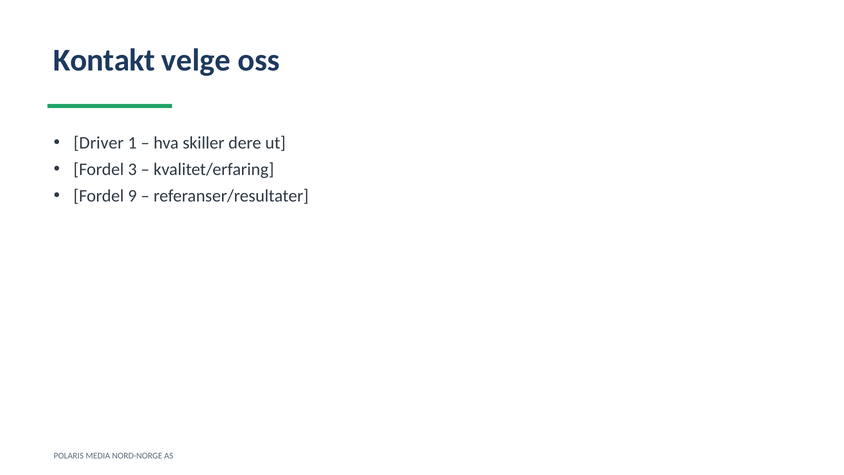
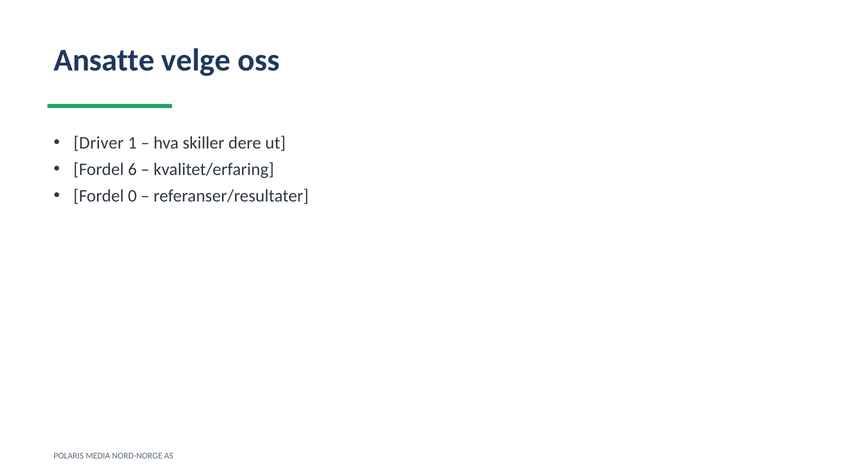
Kontakt: Kontakt -> Ansatte (104, 60)
3: 3 -> 6 (132, 169)
9: 9 -> 0 (132, 196)
